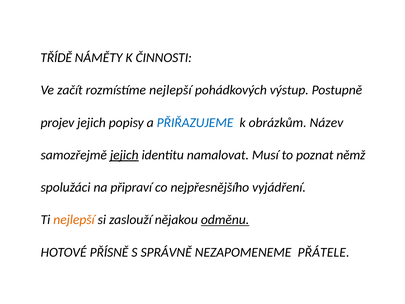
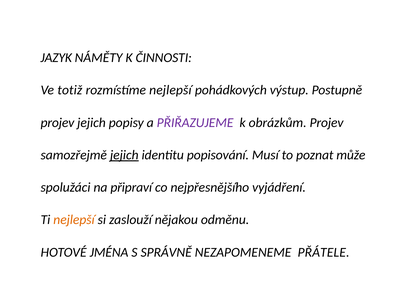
TŘÍDĚ: TŘÍDĚ -> JAZYK (56, 58)
začít: začít -> totiž (70, 90)
PŘIŘAZUJEME colour: blue -> purple (195, 122)
obrázkům Název: Název -> Projev (327, 122)
namalovat: namalovat -> popisování (218, 155)
němž: němž -> může (351, 155)
odměnu underline: present -> none (225, 220)
PŘÍSNĚ: PŘÍSNĚ -> JMÉNA (109, 252)
